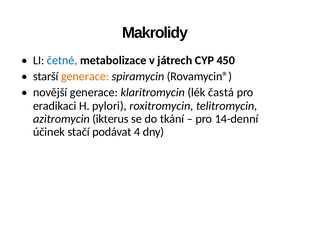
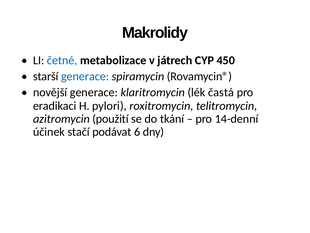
generace colour: orange -> blue (85, 76)
ikterus: ikterus -> použití (111, 119)
4: 4 -> 6 (137, 132)
